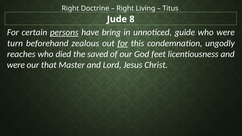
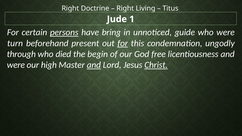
8: 8 -> 1 (132, 19)
zealous: zealous -> present (85, 43)
reaches: reaches -> through (21, 54)
saved: saved -> begin (98, 54)
feet: feet -> free (159, 54)
that: that -> high (49, 65)
and underline: none -> present (94, 65)
Christ underline: none -> present (156, 65)
